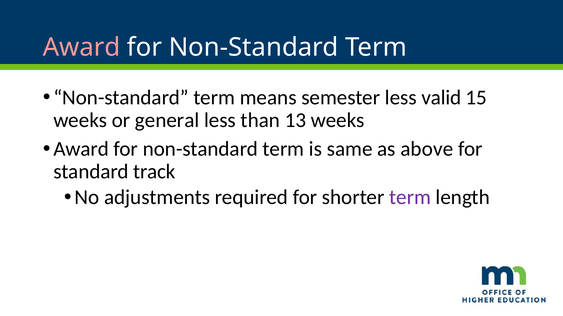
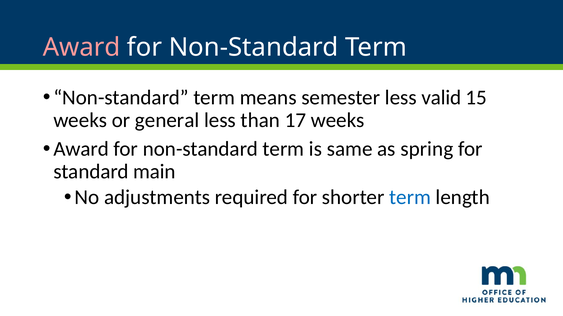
13: 13 -> 17 (295, 120)
above: above -> spring (427, 149)
track: track -> main (154, 172)
term colour: purple -> blue (410, 198)
